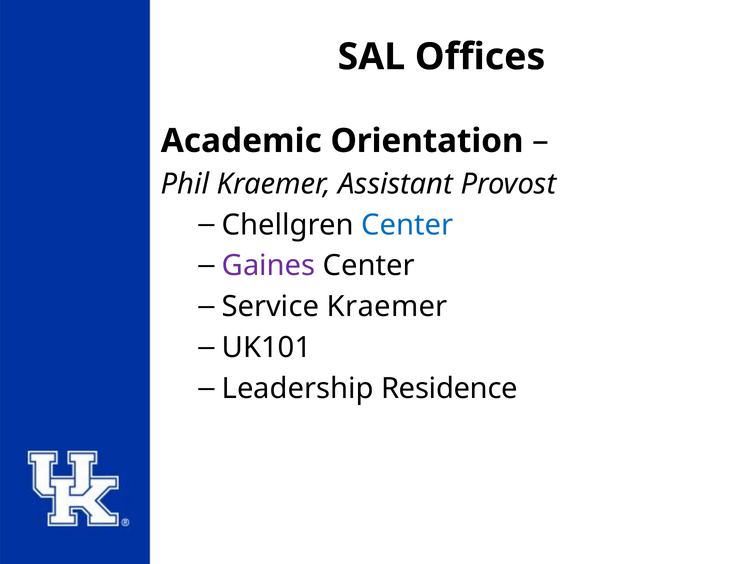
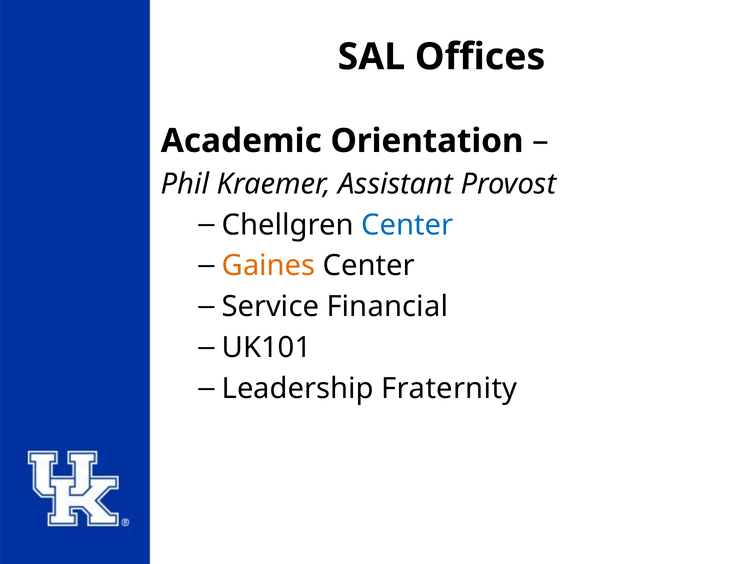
Gaines colour: purple -> orange (269, 265)
Service Kraemer: Kraemer -> Financial (387, 306)
Residence: Residence -> Fraternity (449, 388)
